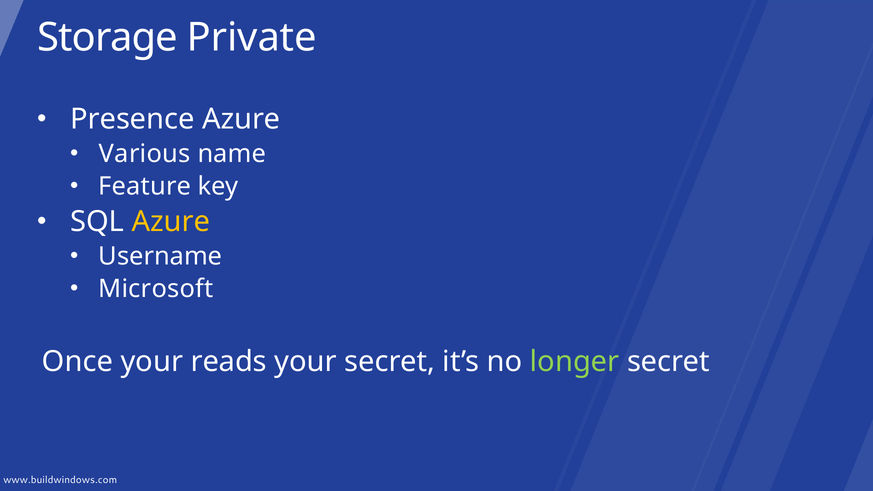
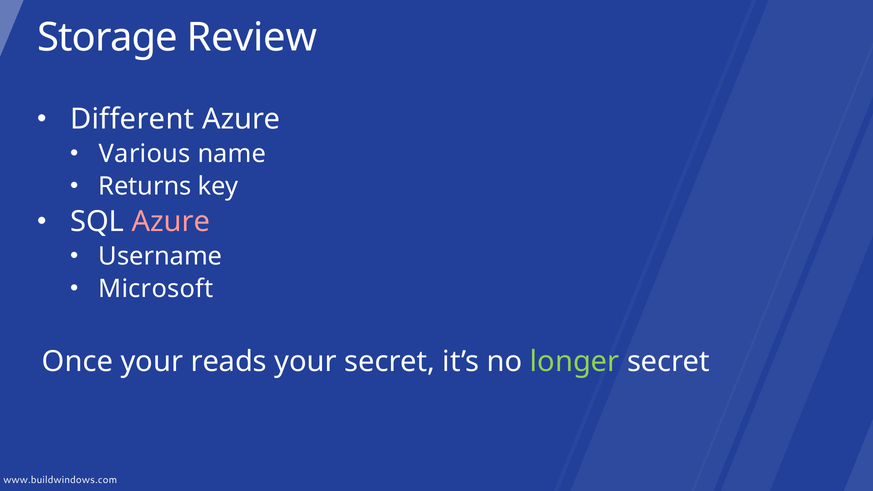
Private: Private -> Review (252, 38)
Presence: Presence -> Different (132, 119)
Feature: Feature -> Returns (145, 186)
Azure colour: yellow -> pink (171, 222)
